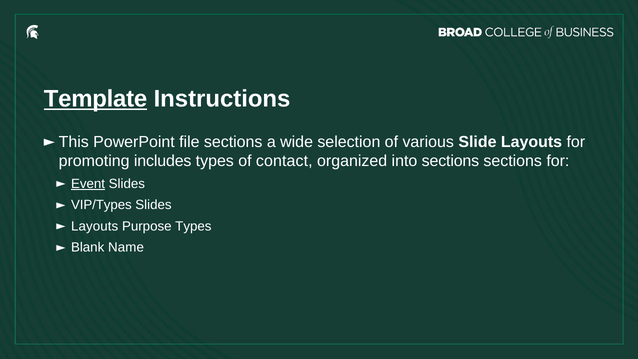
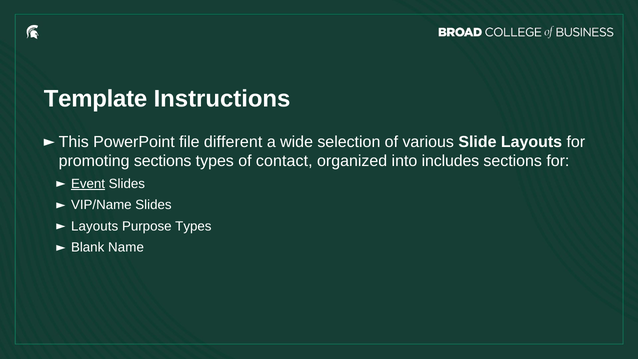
Template underline: present -> none (96, 99)
file sections: sections -> different (233, 142)
promoting includes: includes -> sections (163, 161)
into sections: sections -> includes (450, 161)
VIP/Types: VIP/Types -> VIP/Name (101, 205)
